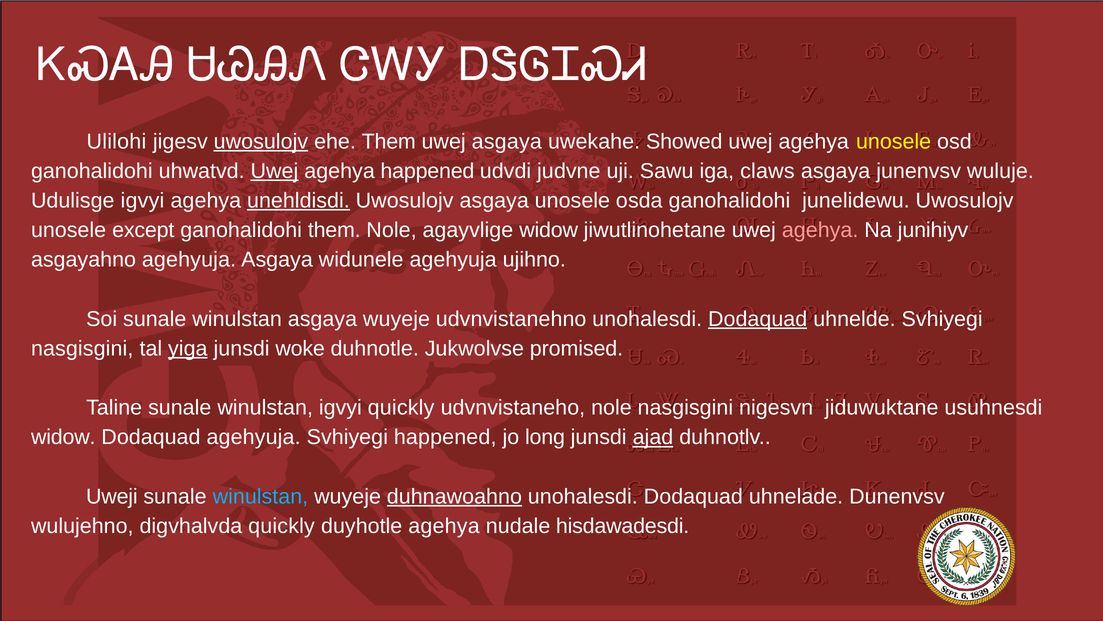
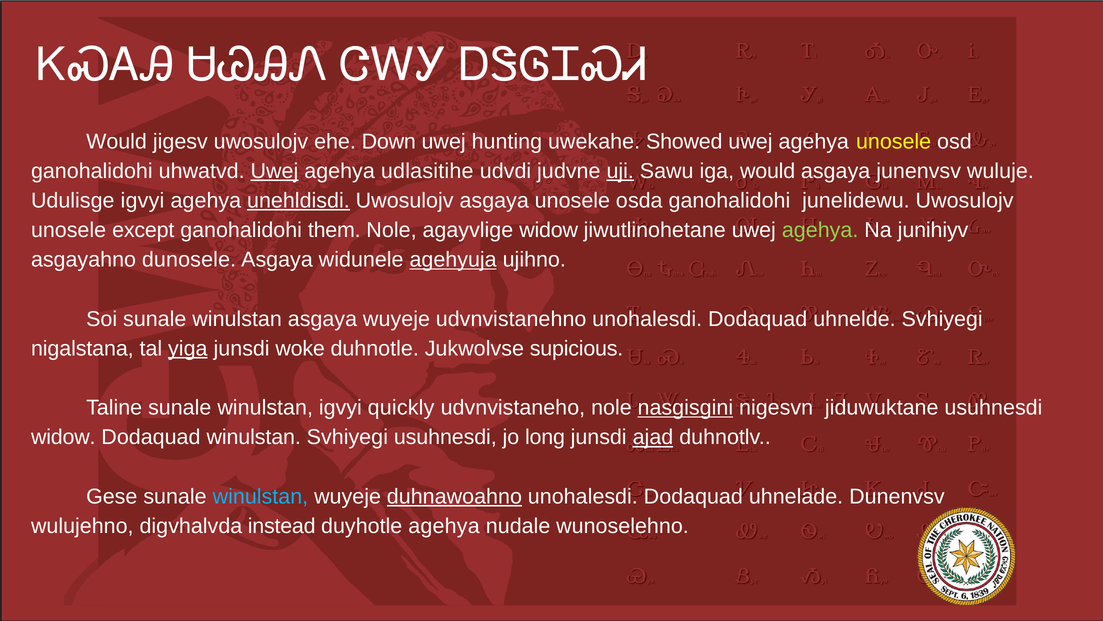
Ulilohi: Ulilohi -> Would (117, 141)
uwosulojv underline: present -> none (261, 141)
ehe Them: Them -> Down (389, 141)
uwej asgaya: asgaya -> hunting (507, 141)
agehya happened: happened -> udlasitihe (427, 171)
uji underline: none -> present (620, 171)
iga claws: claws -> would (768, 171)
agehya colour: pink -> light green (820, 230)
asgayahno agehyuja: agehyuja -> dunosele (189, 260)
agehyuja underline: none -> present (453, 260)
Dodaquad underline: present -> none (758, 319)
nasgisgini: nasgisgini -> nigalstana (82, 348)
promised: promised -> supicious (577, 348)
nasgisgini underline: none -> present (685, 407)
Dodaquad agehyuja: agehyuja -> winulstan (254, 437)
Svhiyegi happened: happened -> usuhnesdi (445, 437)
Uweji: Uweji -> Gese (112, 496)
digvhalvda quickly: quickly -> instead (282, 526)
hisdawadesdi: hisdawadesdi -> wunoselehno (622, 526)
